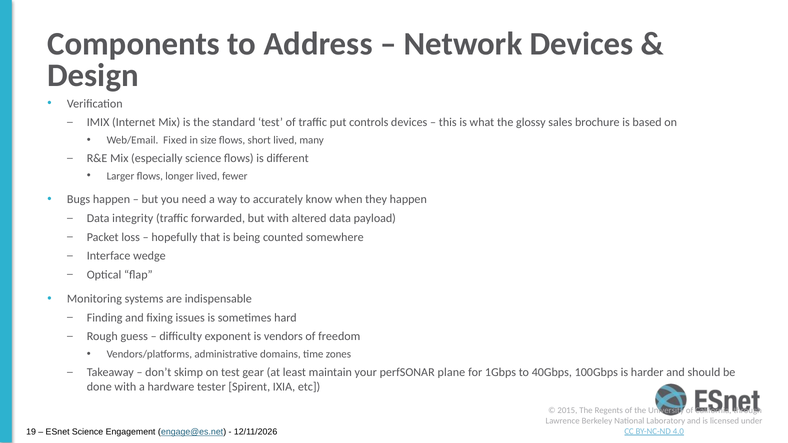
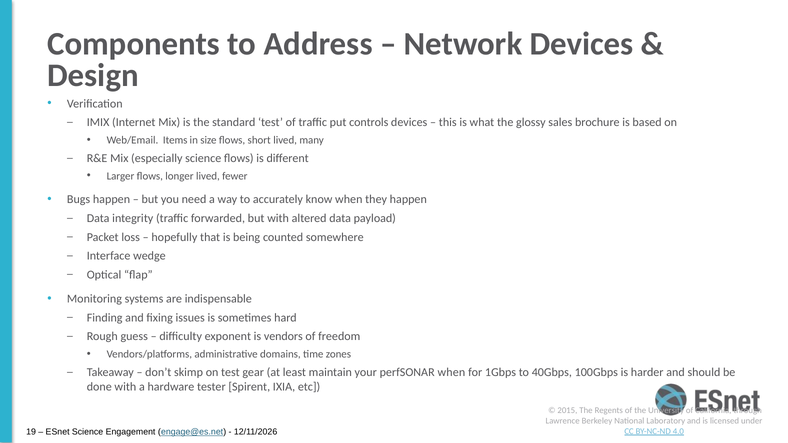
Fixed: Fixed -> Items (175, 140)
perfSONAR plane: plane -> when (451, 373)
